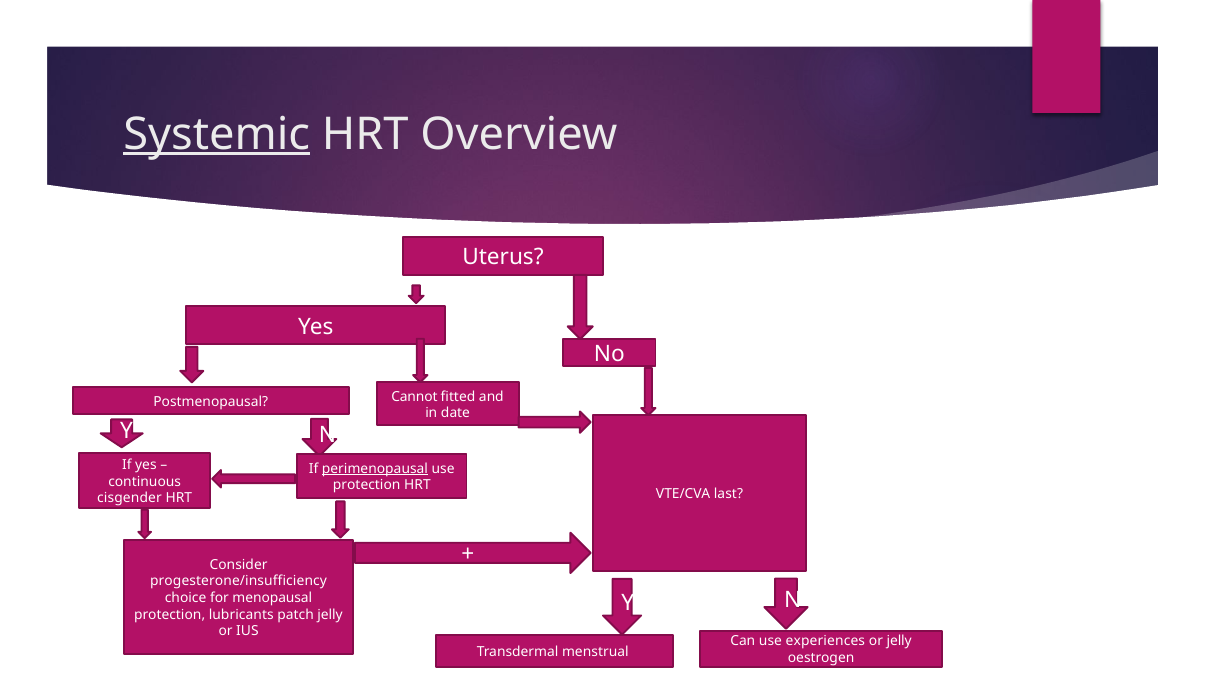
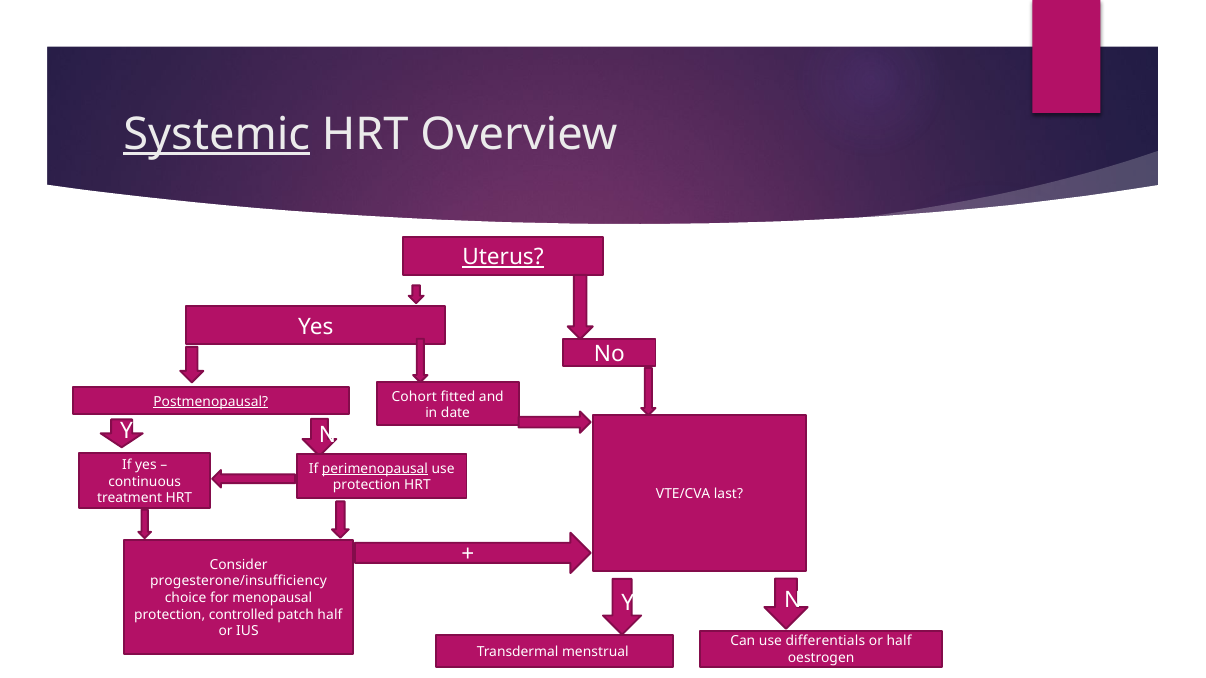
Uterus underline: none -> present (503, 258)
Cannot: Cannot -> Cohort (414, 397)
Postmenopausal underline: none -> present (211, 402)
cisgender: cisgender -> treatment (130, 498)
lubricants: lubricants -> controlled (241, 615)
patch jelly: jelly -> half (330, 615)
experiences: experiences -> differentials (825, 642)
or jelly: jelly -> half (899, 642)
